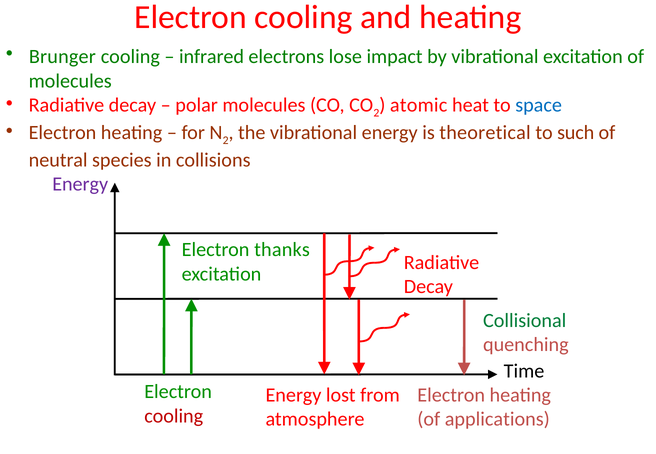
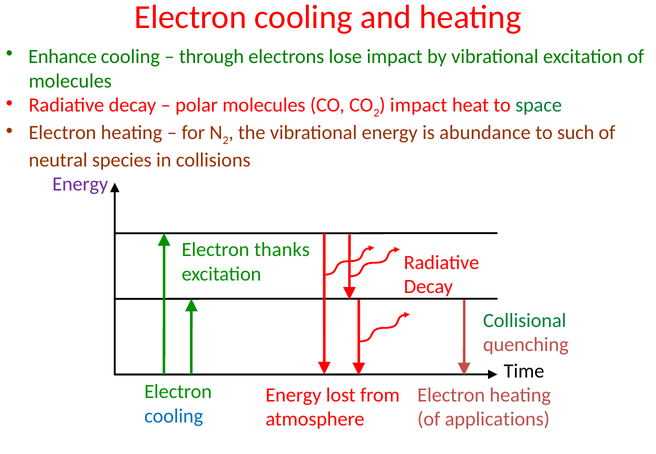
Brunger: Brunger -> Enhance (63, 57)
infrared: infrared -> through (212, 57)
atomic: atomic -> impact (419, 105)
space colour: blue -> green (539, 105)
theoretical: theoretical -> abundance (485, 133)
cooling colour: red -> blue (174, 416)
